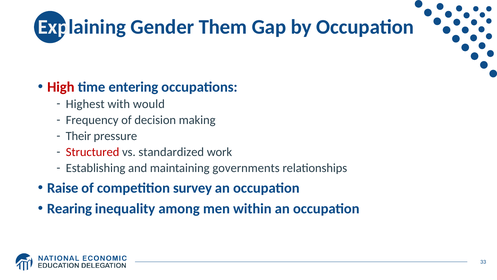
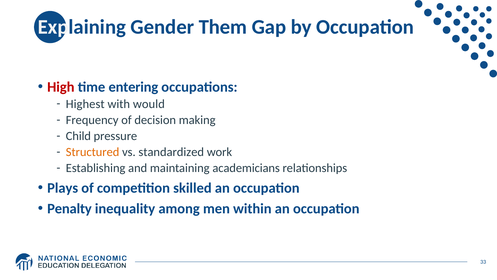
Their: Their -> Child (78, 136)
Structured colour: red -> orange (93, 152)
governments: governments -> academicians (246, 168)
Raise: Raise -> Plays (63, 188)
survey: survey -> skilled (192, 188)
Rearing: Rearing -> Penalty (69, 208)
